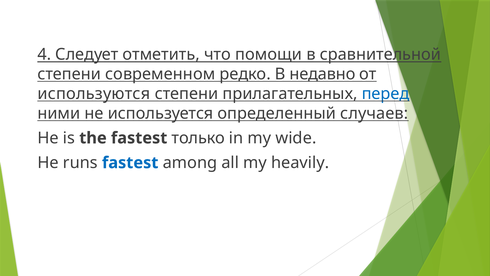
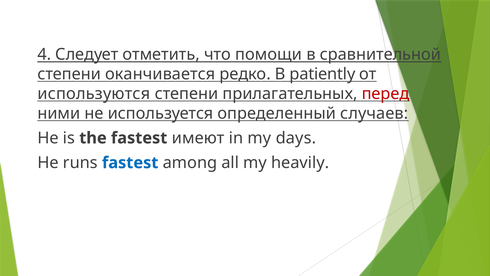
современном: современном -> оканчивается (160, 74)
недавно: недавно -> patiently (322, 74)
перед colour: blue -> red (385, 94)
только: только -> имеют (198, 138)
wide: wide -> days (296, 138)
